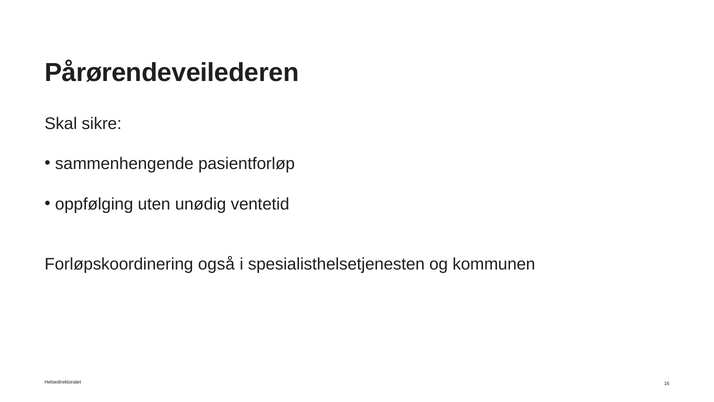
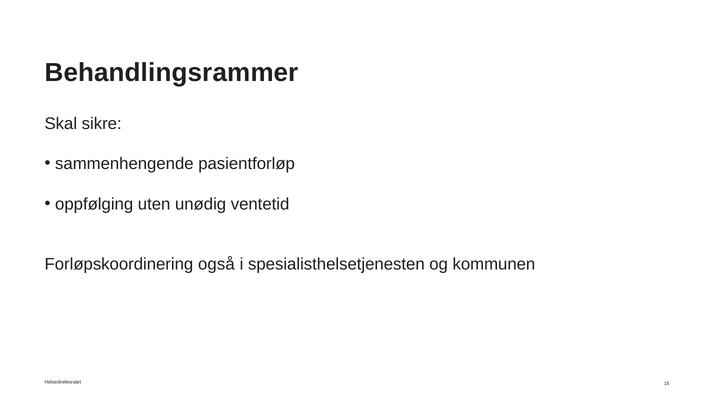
Pårørendeveilederen: Pårørendeveilederen -> Behandlingsrammer (172, 72)
